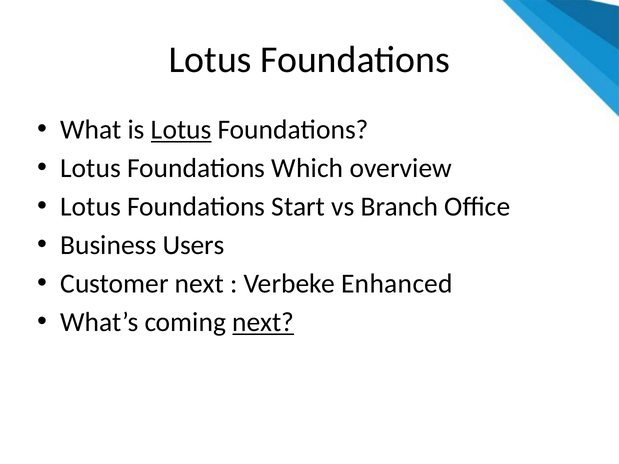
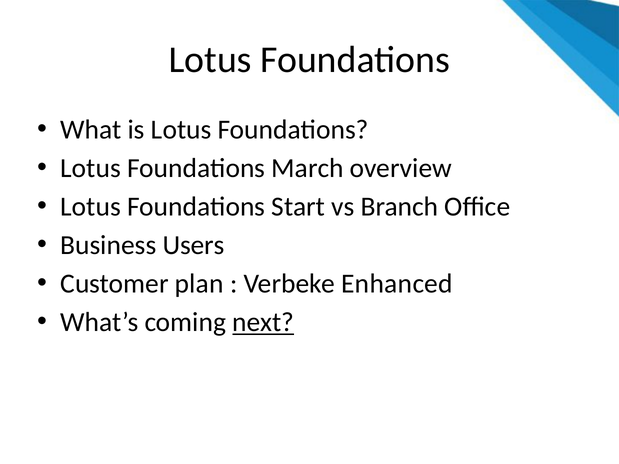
Lotus underline: present -> none (181, 130)
Which: Which -> March (308, 168)
Customer next: next -> plan (199, 284)
